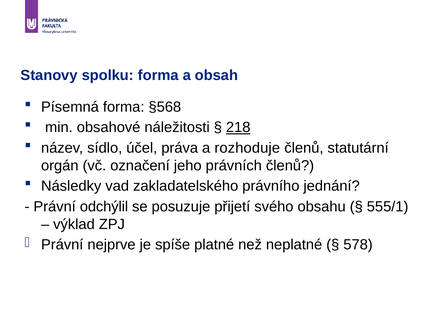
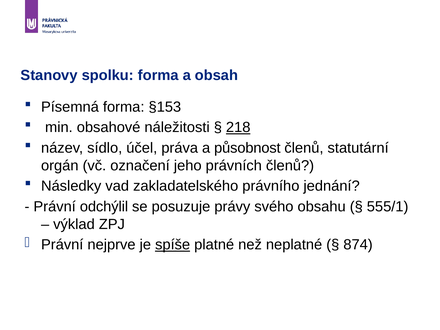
§568: §568 -> §153 (165, 107)
rozhoduje: rozhoduje -> působnost (247, 148)
přijetí: přijetí -> právy (232, 207)
spíše underline: none -> present (173, 245)
578: 578 -> 874 (358, 245)
